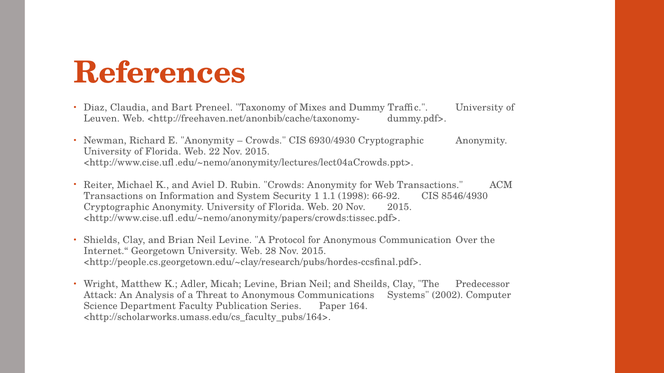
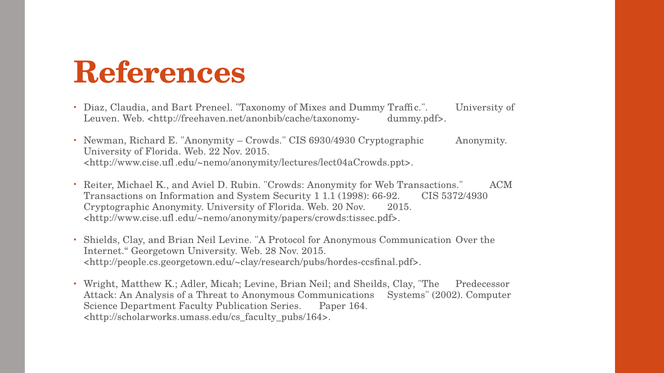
8546/4930: 8546/4930 -> 5372/4930 (465, 196)
